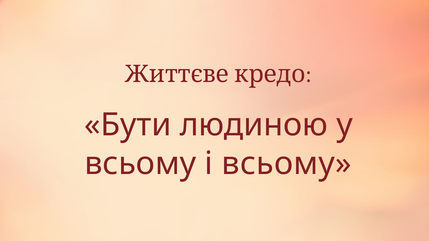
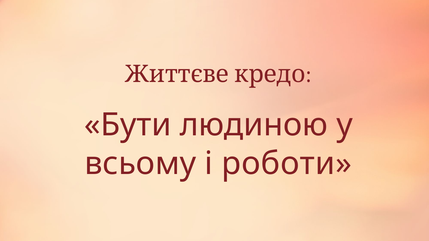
і всьому: всьому -> роботи (287, 164)
